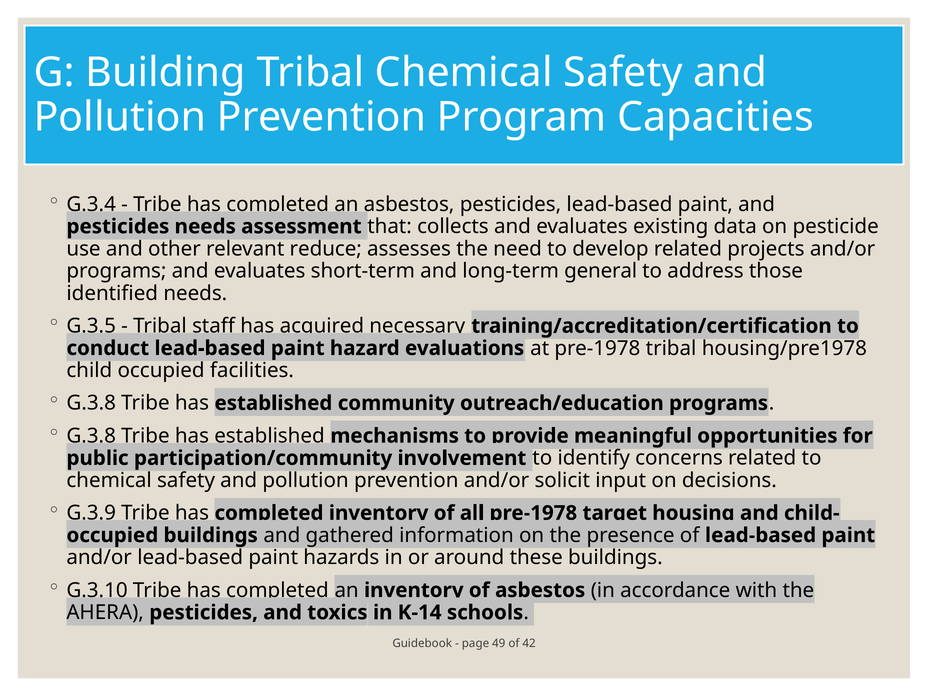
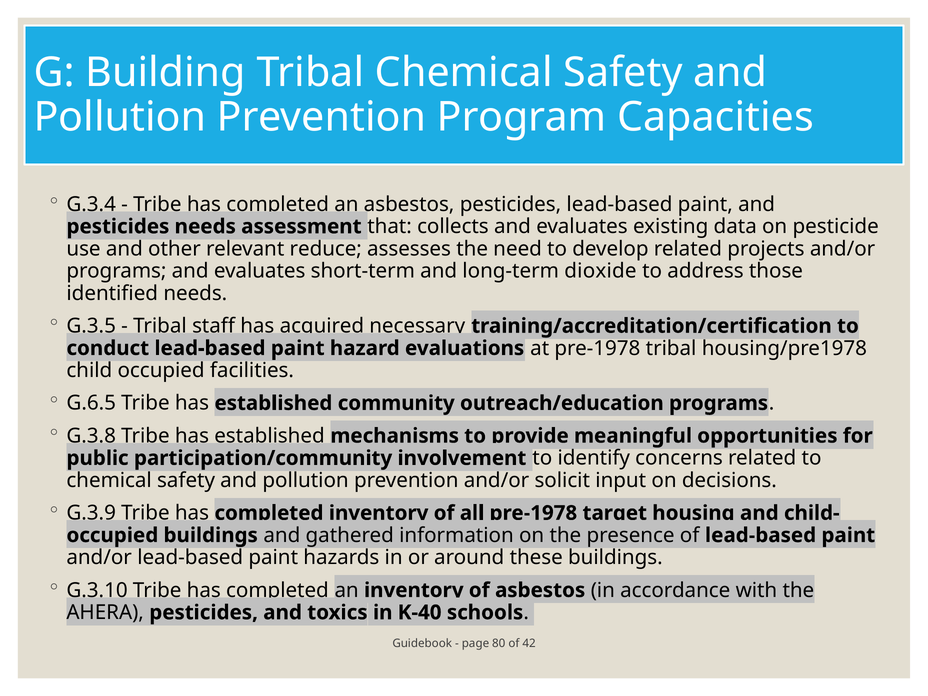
general: general -> dioxide (600, 271)
G.3.8: G.3.8 -> G.6.5 (91, 403)
K-14: K-14 -> K-40 (420, 613)
49: 49 -> 80 (499, 643)
